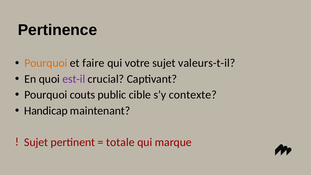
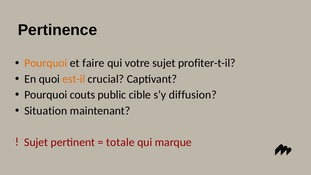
valeurs-t-il: valeurs-t-il -> profiter-t-il (207, 63)
est-il colour: purple -> orange (74, 79)
contexte: contexte -> diffusion (193, 95)
Handicap: Handicap -> Situation (46, 111)
